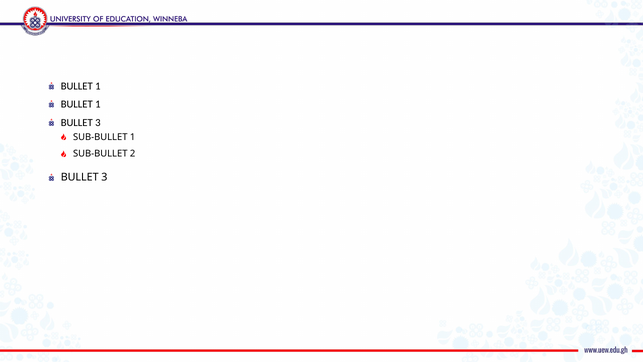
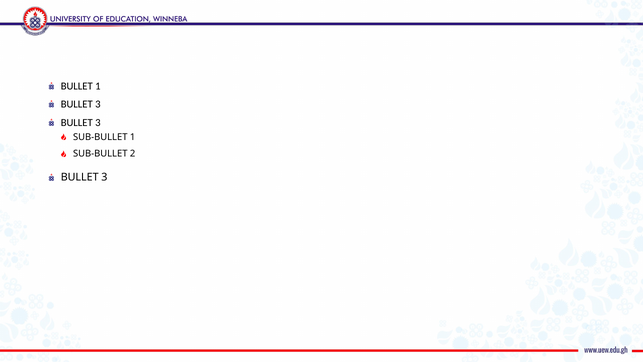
1: 1 -> 3 (98, 104)
